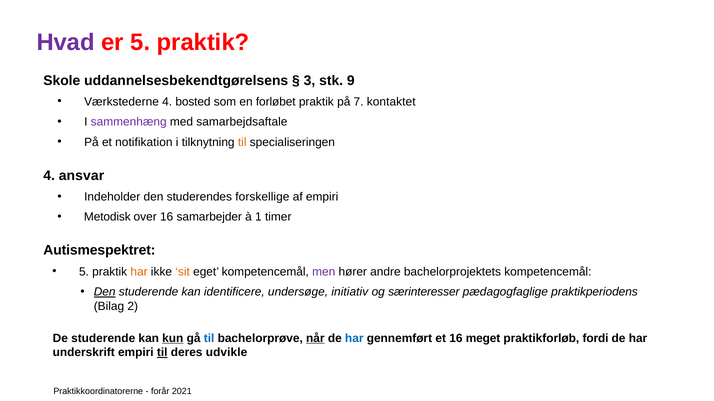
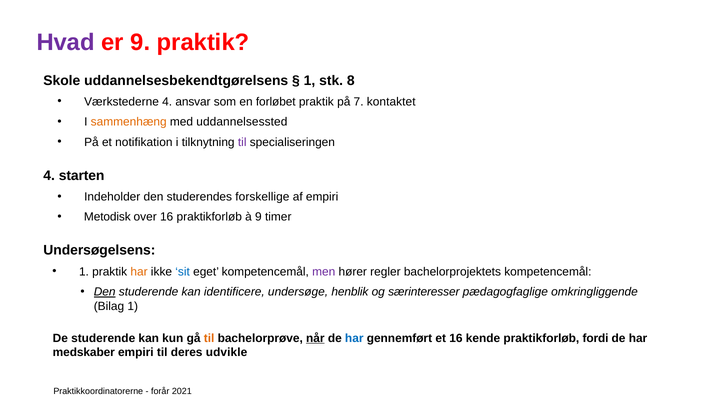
er 5: 5 -> 9 (140, 43)
3: 3 -> 1 (310, 81)
9: 9 -> 8 (351, 81)
bosted: bosted -> ansvar (193, 102)
sammenhæng colour: purple -> orange (129, 122)
samarbejdsaftale: samarbejdsaftale -> uddannelsessted (242, 122)
til colour: orange -> purple (242, 142)
ansvar: ansvar -> starten (82, 176)
16 samarbejder: samarbejder -> praktikforløb (209, 217)
à 1: 1 -> 9 (258, 217)
Autismespektret: Autismespektret -> Undersøgelsens (99, 251)
5: 5 -> 1 (84, 272)
sit colour: orange -> blue (183, 272)
andre: andre -> regler (385, 272)
initiativ: initiativ -> henblik (350, 292)
praktikperiodens: praktikperiodens -> omkringliggende (595, 292)
Bilag 2: 2 -> 1 (133, 307)
kun underline: present -> none (173, 339)
til colour: blue -> orange (209, 339)
meget: meget -> kende (483, 339)
underskrift: underskrift -> medskaber (84, 353)
til underline: present -> none (162, 353)
